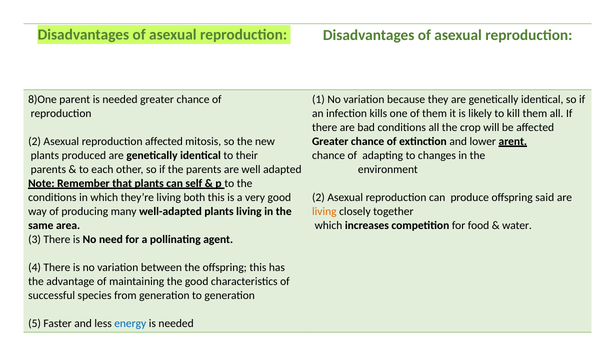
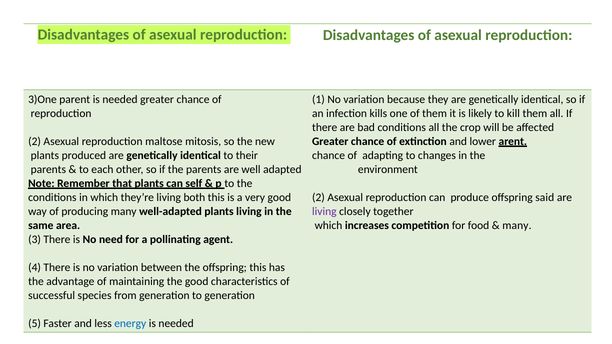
8)One: 8)One -> 3)One (42, 99)
reproduction affected: affected -> maltose (164, 141)
living colour: orange -> purple (324, 211)
water: water -> many (517, 225)
